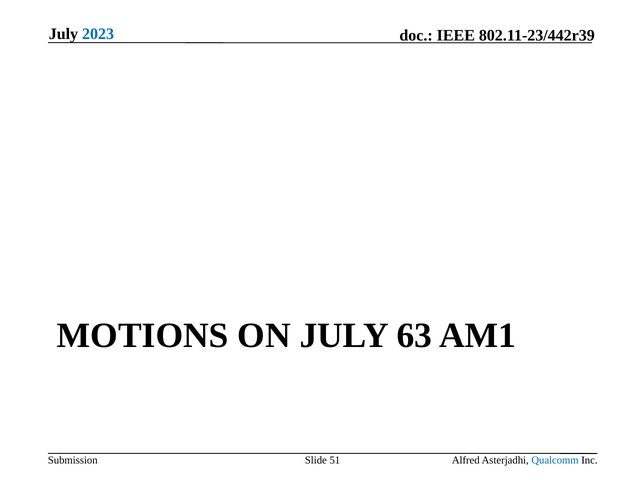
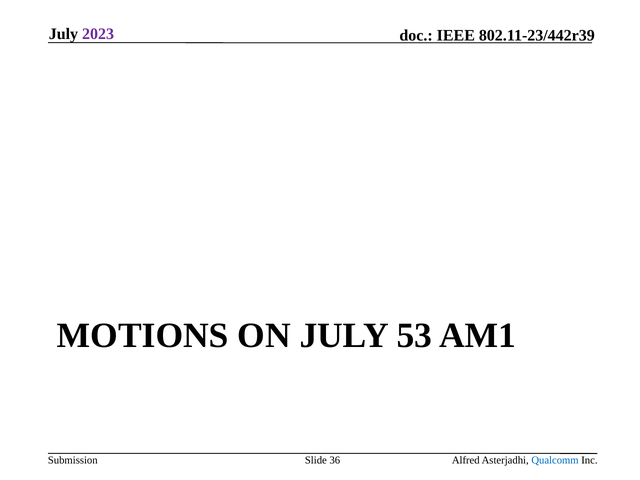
2023 colour: blue -> purple (98, 34)
63: 63 -> 53 (414, 335)
51: 51 -> 36 (335, 460)
